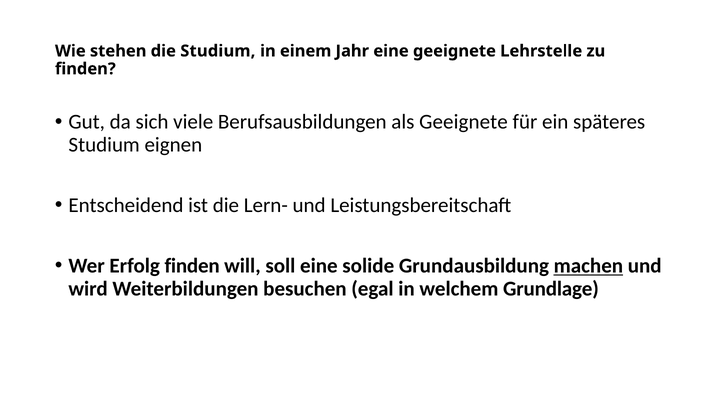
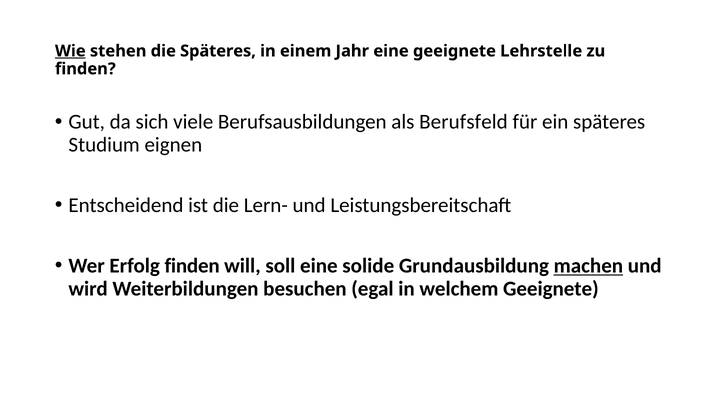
Wie underline: none -> present (70, 51)
die Studium: Studium -> Späteres (218, 51)
als Geeignete: Geeignete -> Berufsfeld (463, 122)
welchem Grundlage: Grundlage -> Geeignete (551, 288)
